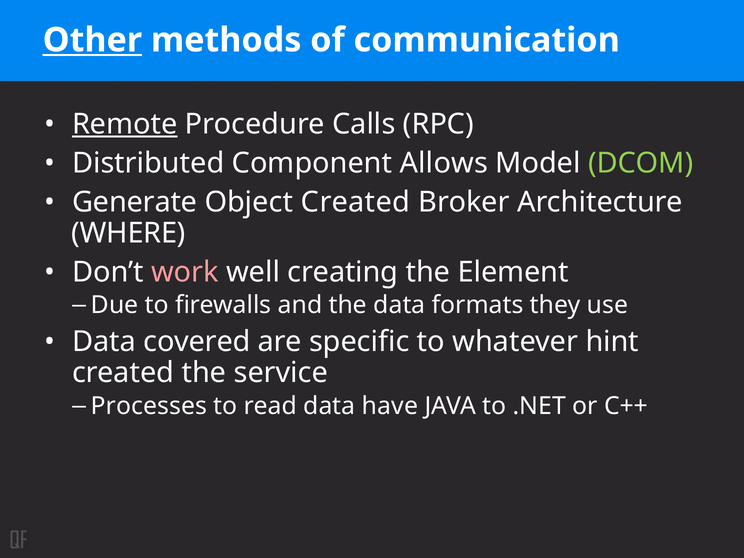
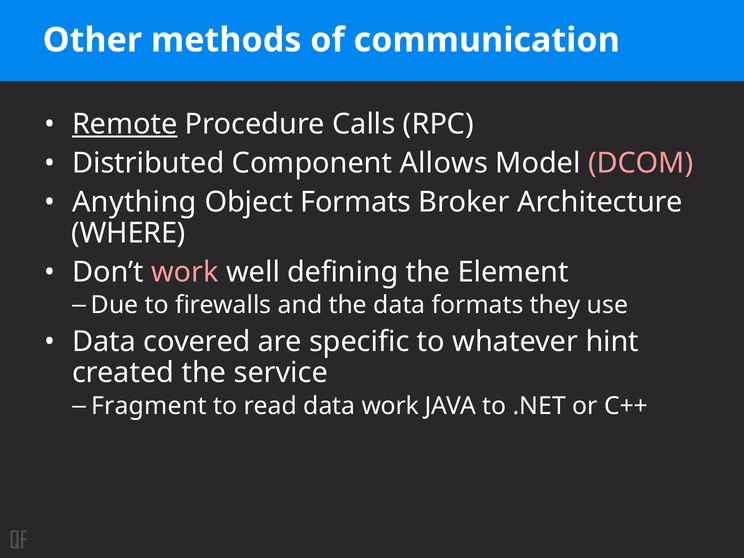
Other underline: present -> none (92, 40)
DCOM colour: light green -> pink (641, 163)
Generate: Generate -> Anything (134, 202)
Object Created: Created -> Formats (356, 202)
creating: creating -> defining (343, 272)
Processes: Processes -> Fragment (149, 406)
data have: have -> work (390, 406)
